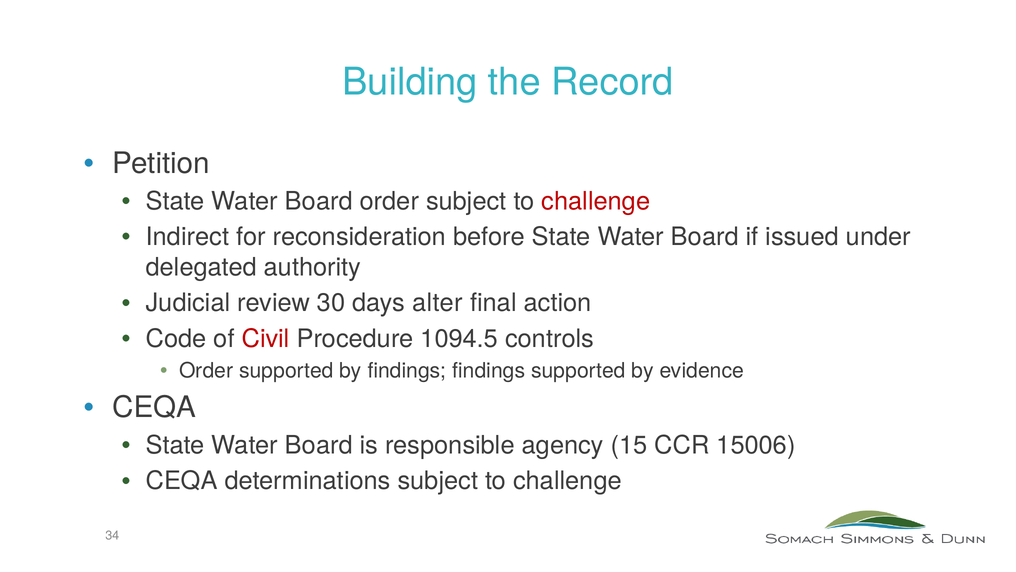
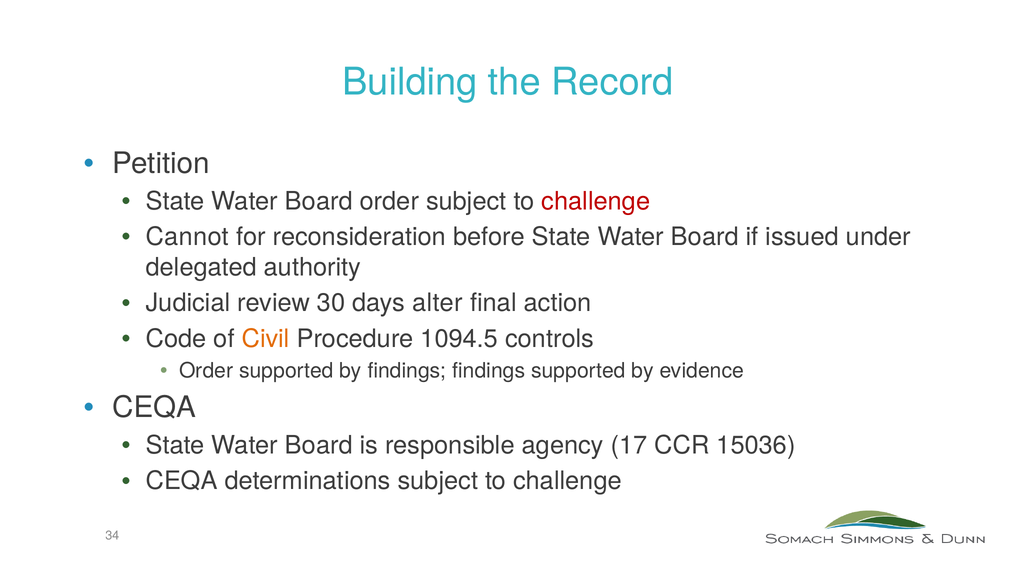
Indirect: Indirect -> Cannot (187, 237)
Civil colour: red -> orange (266, 338)
15: 15 -> 17 (629, 445)
15006: 15006 -> 15036 (756, 445)
